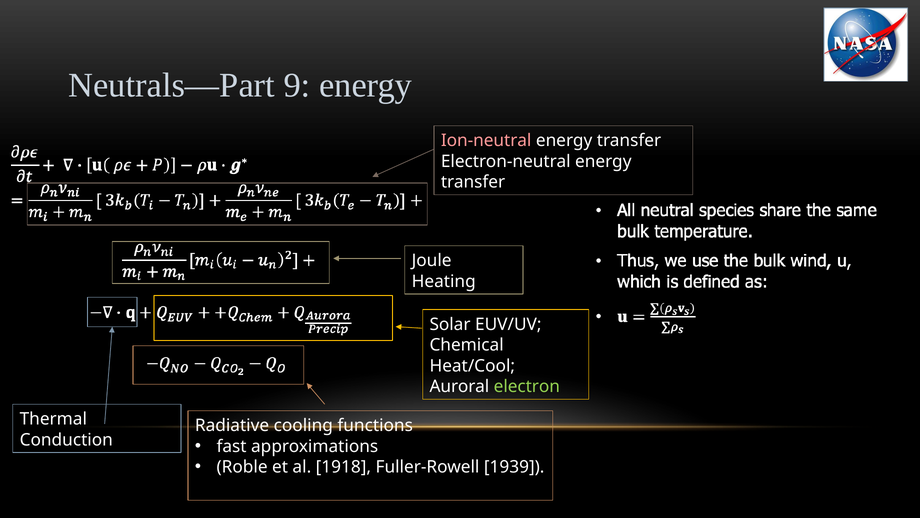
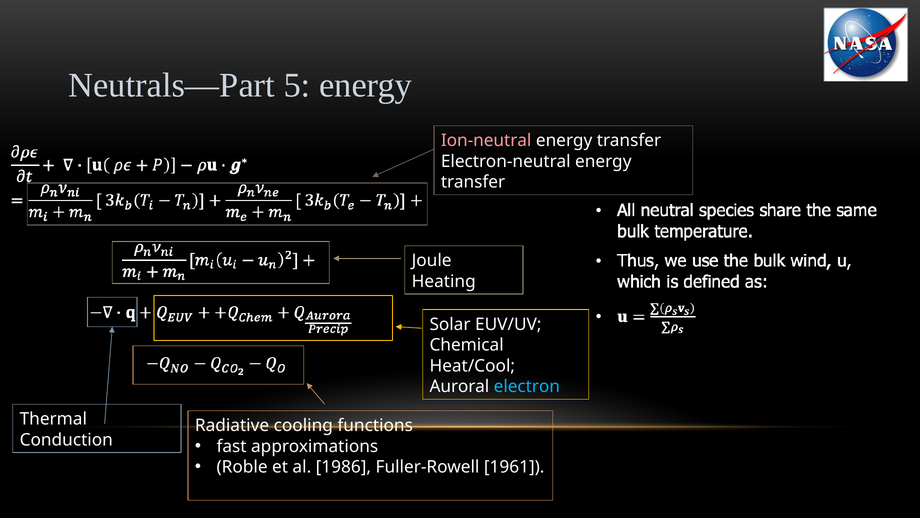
9: 9 -> 5 (297, 85)
electron colour: light green -> light blue (527, 386)
1918: 1918 -> 1986 (343, 467)
1939: 1939 -> 1961 (514, 467)
